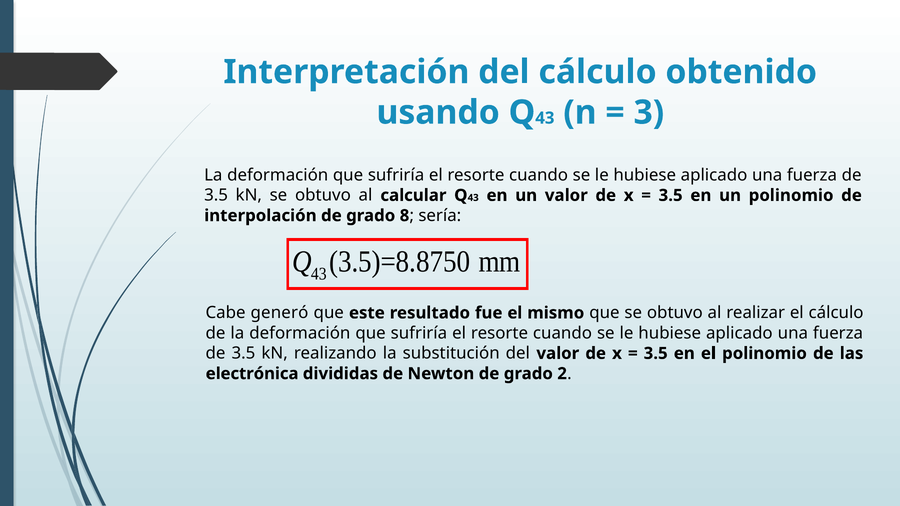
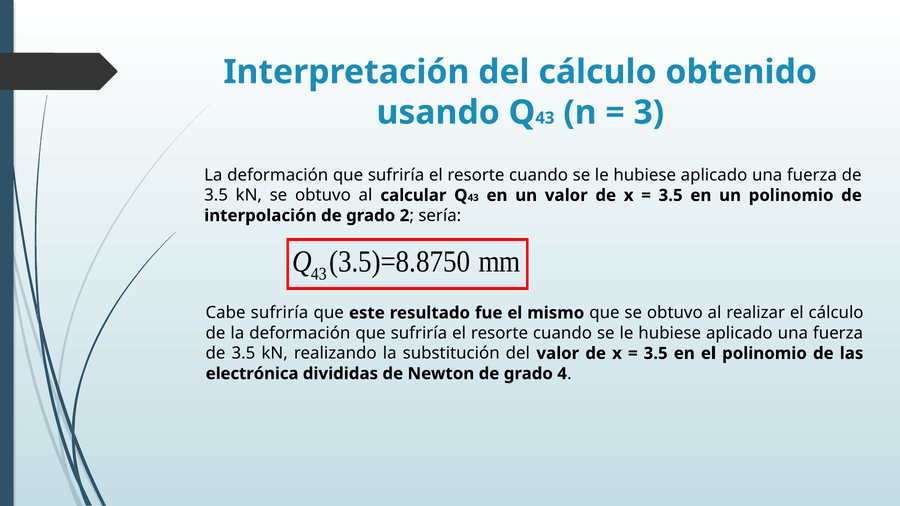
8: 8 -> 2 (405, 216)
Cabe generó: generó -> sufriría (279, 313)
2: 2 -> 4 (562, 374)
